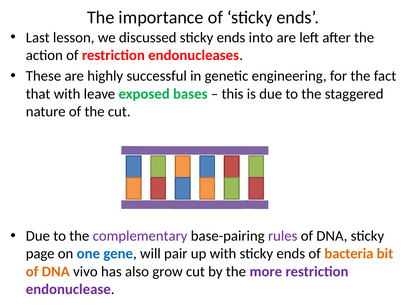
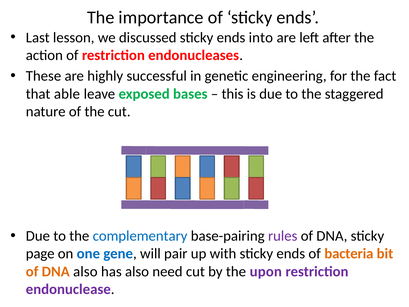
that with: with -> able (67, 94)
complementary colour: purple -> blue (140, 236)
DNA vivo: vivo -> also (85, 271)
grow: grow -> need (167, 271)
more: more -> upon (266, 271)
